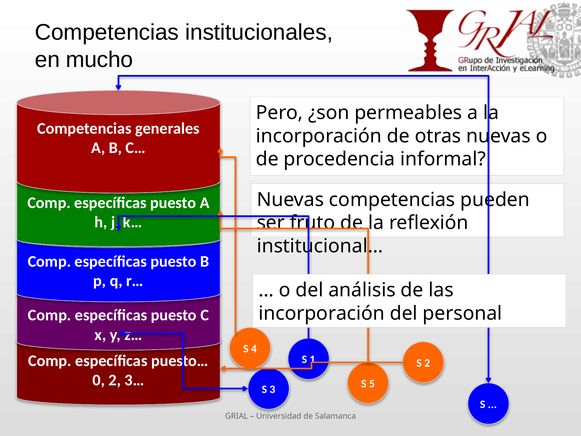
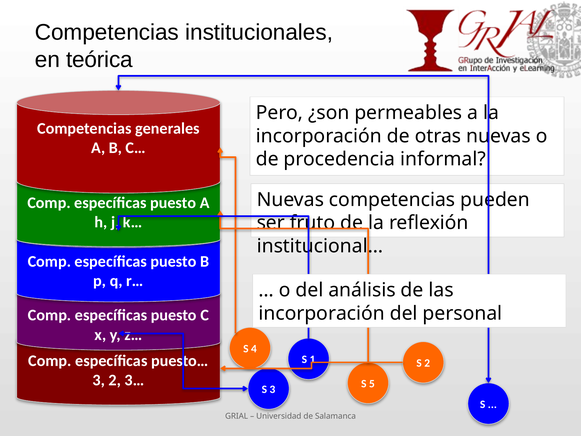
mucho: mucho -> teórica (99, 60)
0: 0 -> 3 (99, 380)
